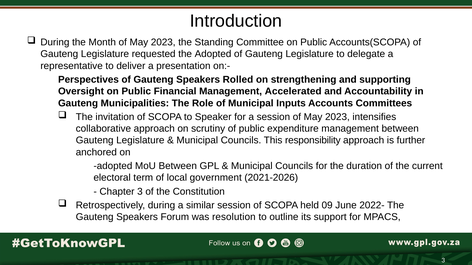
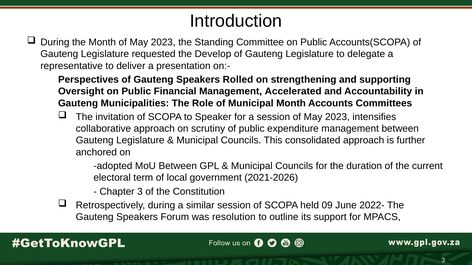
the Adopted: Adopted -> Develop (213, 54)
Municipal Inputs: Inputs -> Month (291, 103)
responsibility: responsibility -> consolidated (313, 141)
